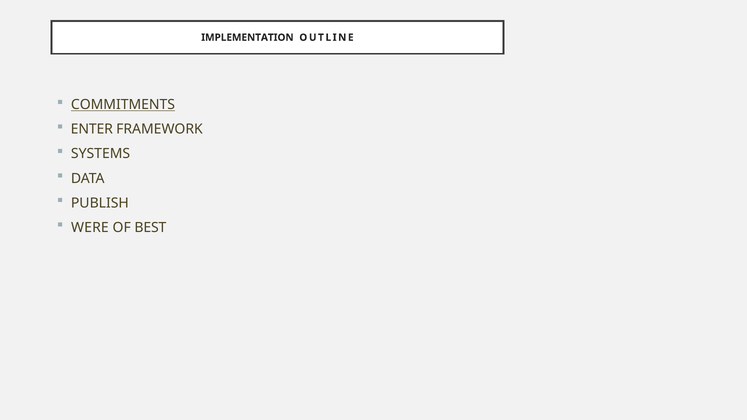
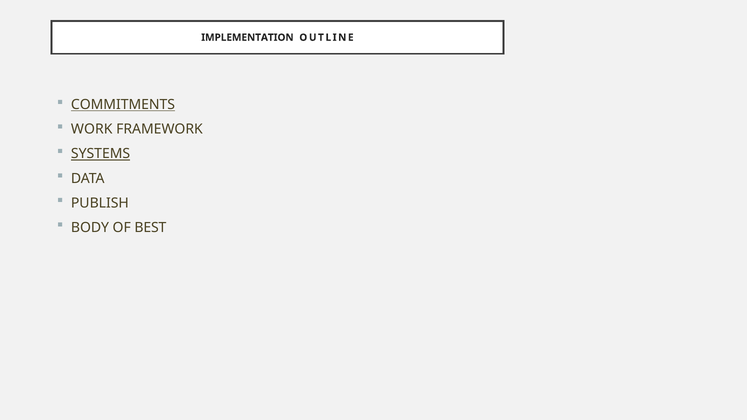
ENTER: ENTER -> WORK (92, 129)
SYSTEMS underline: none -> present (101, 154)
WERE: WERE -> BODY (90, 228)
